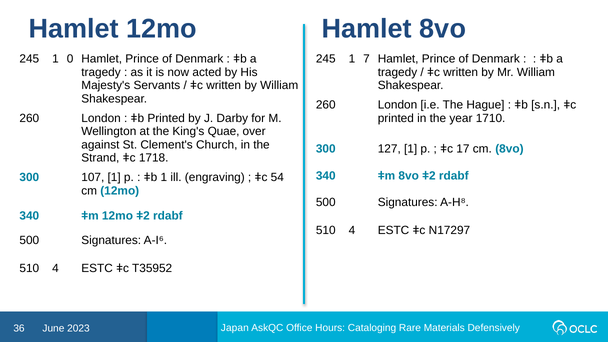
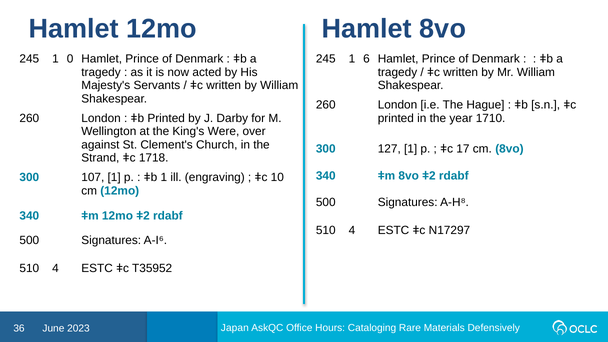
7: 7 -> 6 (367, 59)
Quae: Quae -> Were (223, 131)
54: 54 -> 10 (277, 177)
